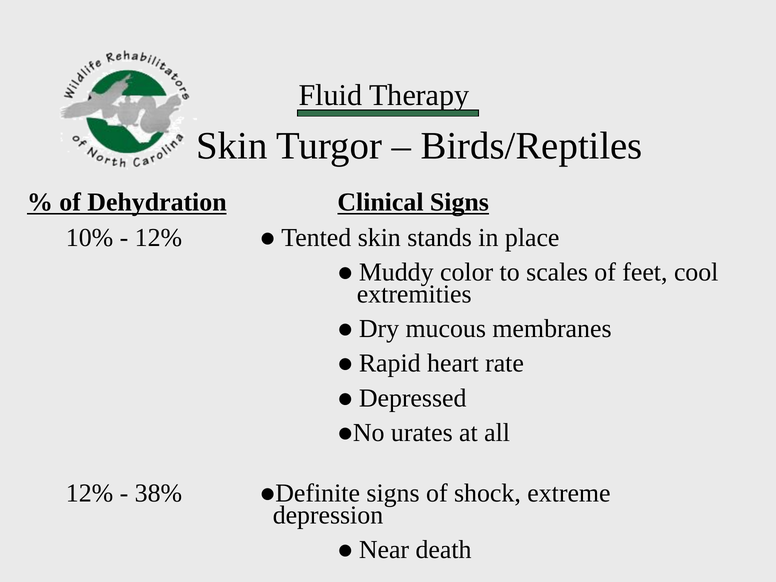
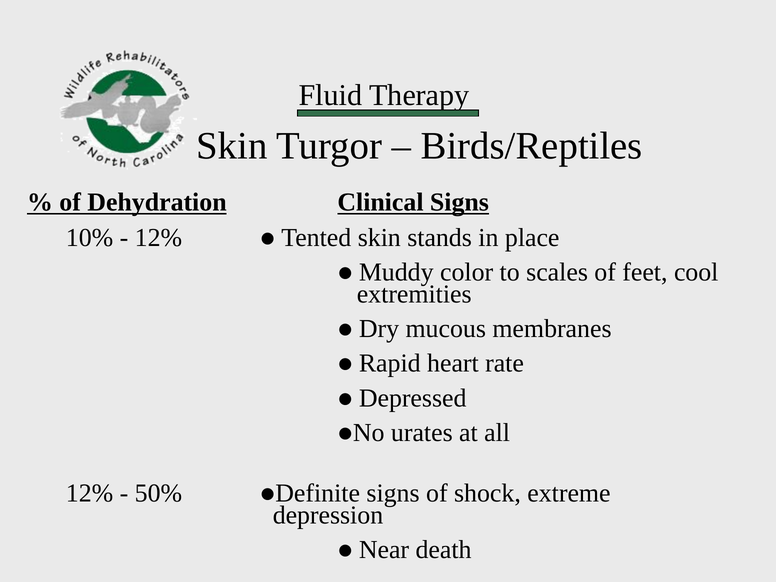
38%: 38% -> 50% (158, 493)
